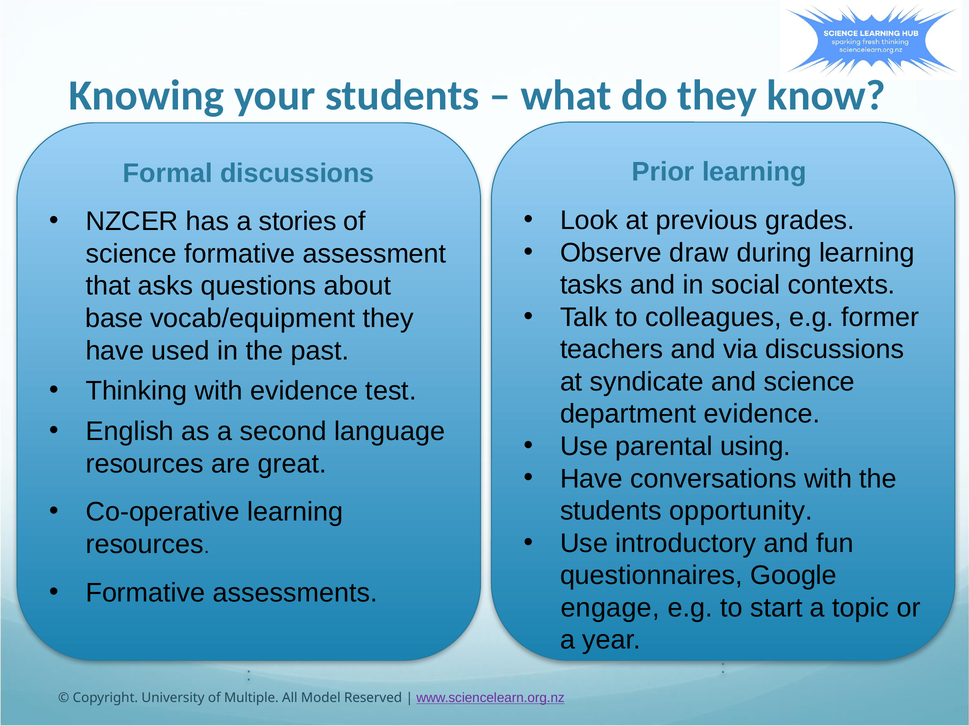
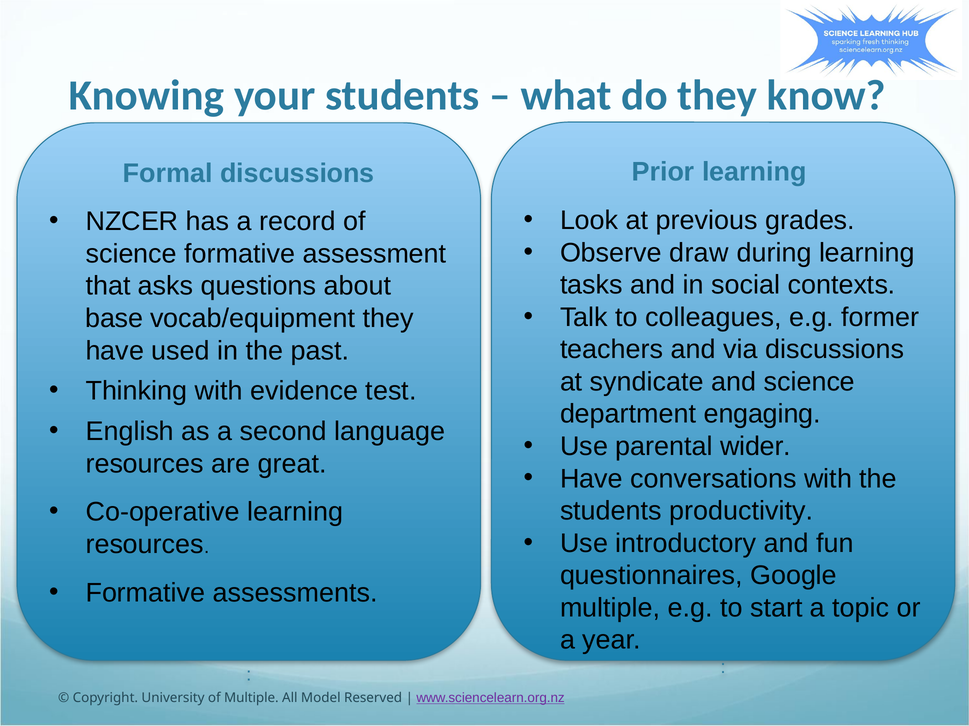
stories: stories -> record (298, 222)
department evidence: evidence -> engaging (762, 414)
using: using -> wider (756, 447)
opportunity: opportunity -> productivity (741, 511)
engage: engage -> multiple (610, 608)
